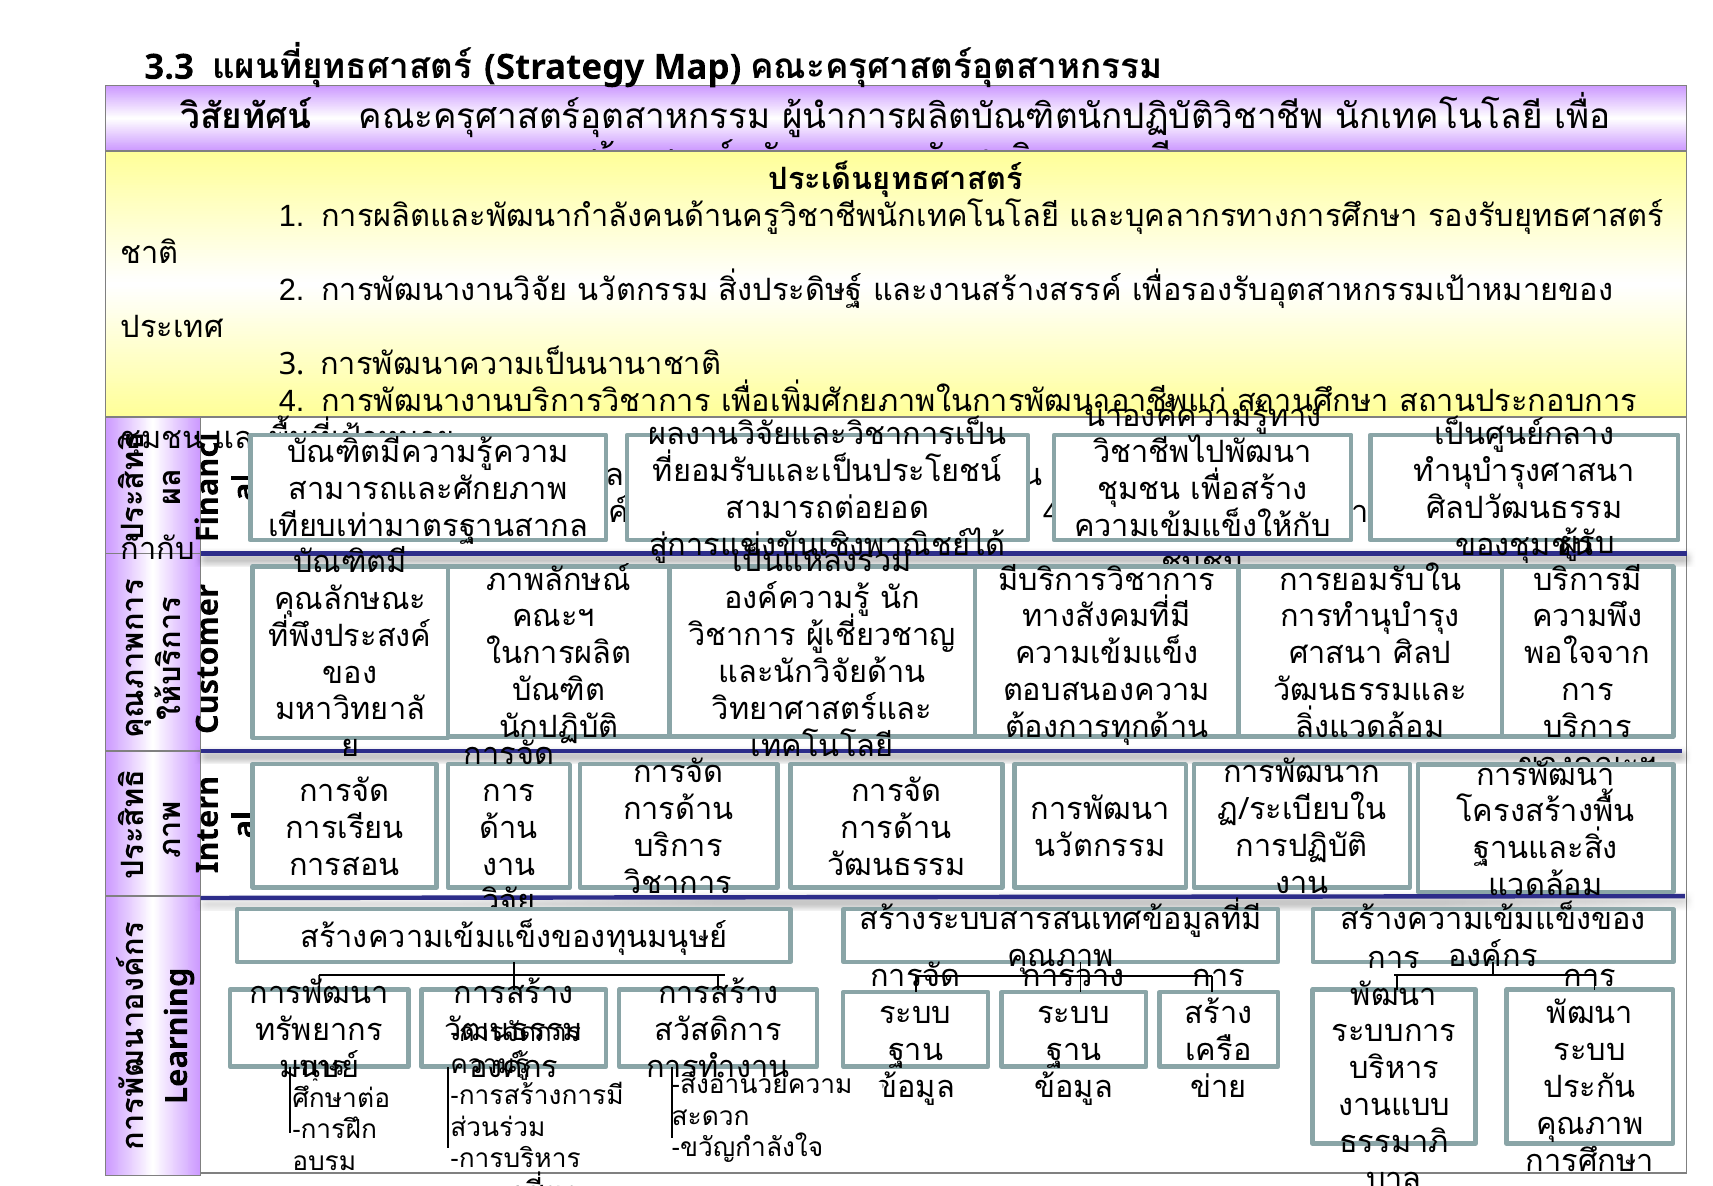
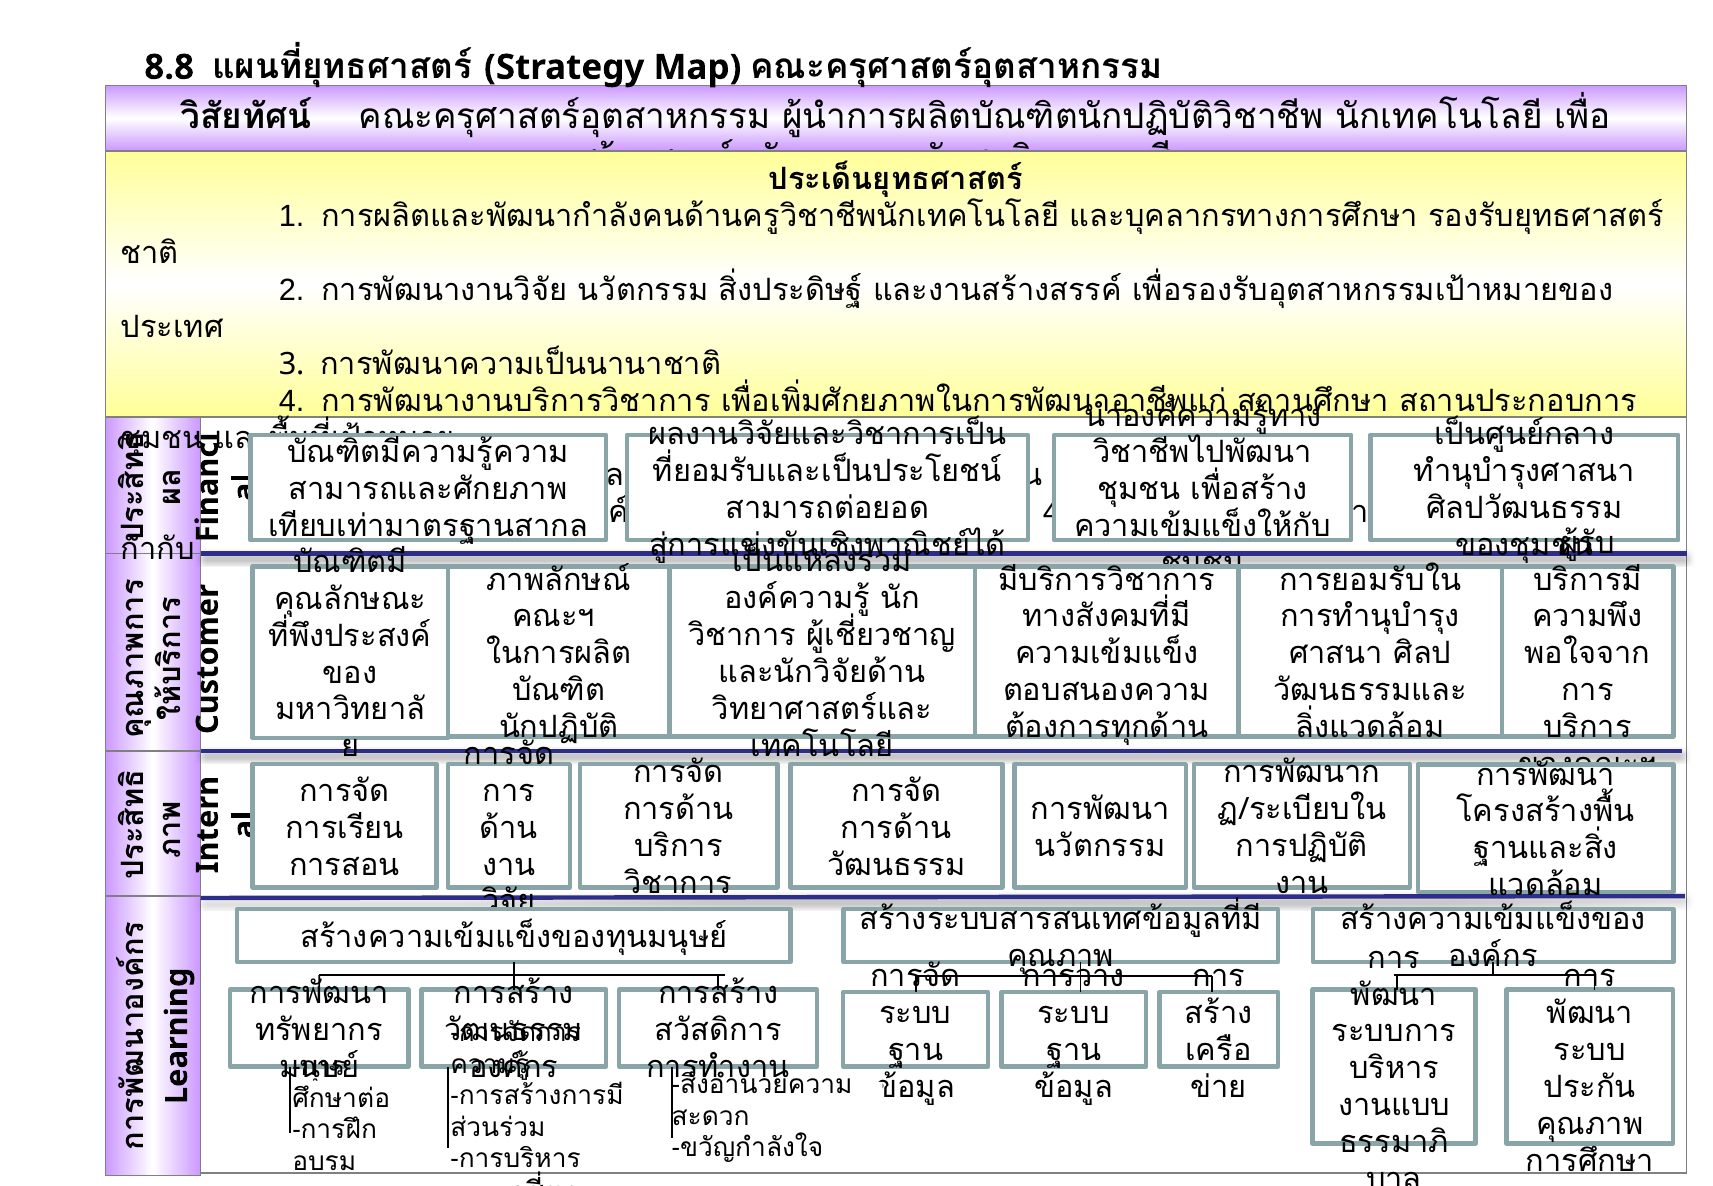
3.3: 3.3 -> 8.8 (169, 67)
